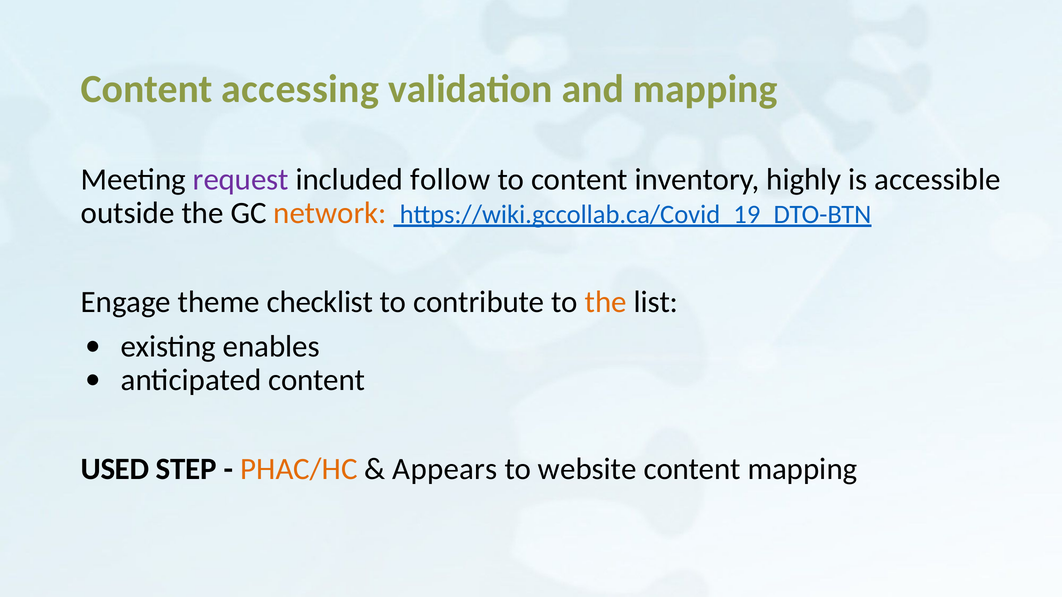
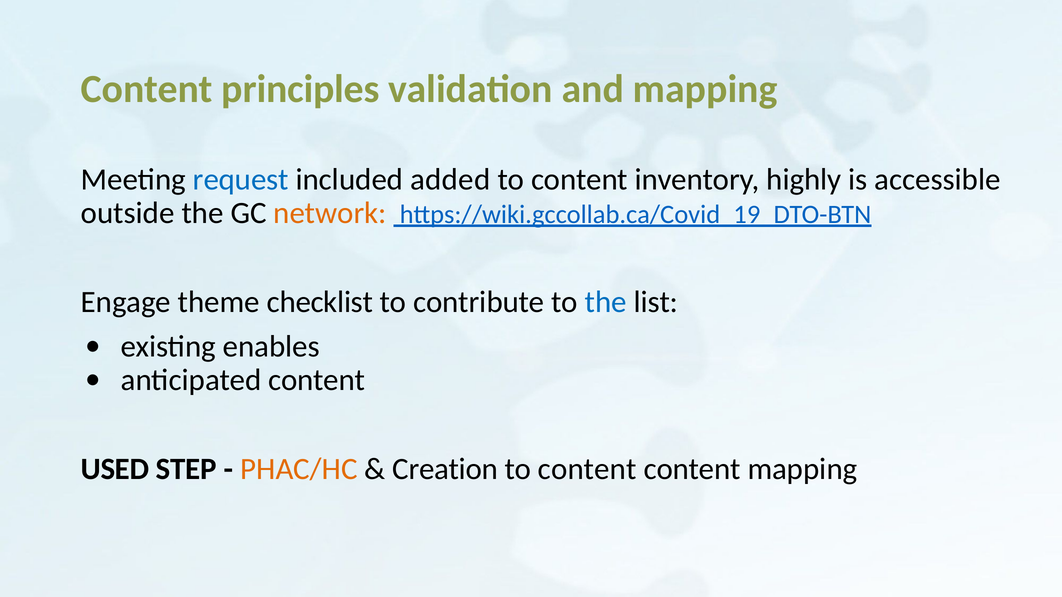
accessing: accessing -> principles (301, 89)
request colour: purple -> blue (241, 180)
follow: follow -> added (450, 180)
the colour: orange -> blue (606, 302)
Appears: Appears -> Creation (445, 469)
website: website -> content (587, 469)
